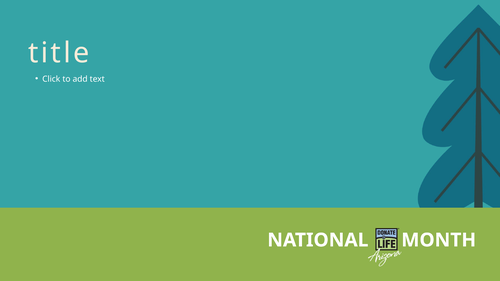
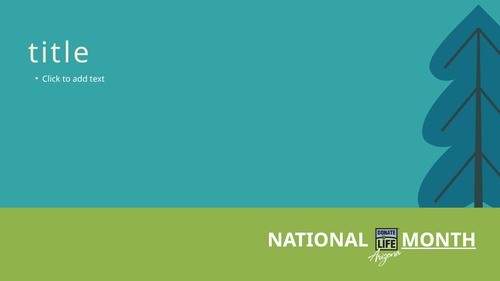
MONTH underline: none -> present (439, 240)
